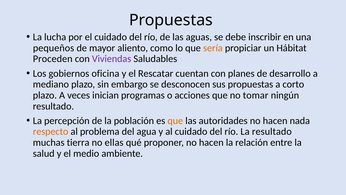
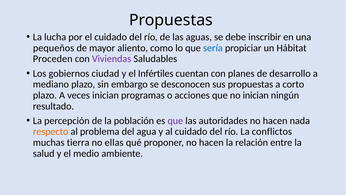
sería colour: orange -> blue (213, 48)
oficina: oficina -> ciudad (105, 73)
Rescatar: Rescatar -> Infértiles (156, 73)
no tomar: tomar -> inician (256, 95)
que colour: orange -> purple (175, 120)
La resultado: resultado -> conflictos (272, 131)
